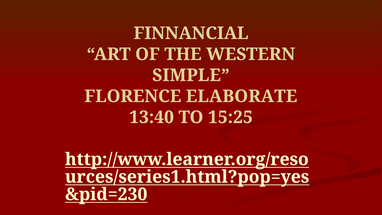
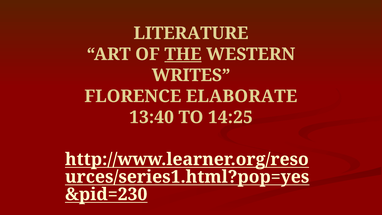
FINNANCIAL: FINNANCIAL -> LITERATURE (191, 33)
THE underline: none -> present (183, 54)
SIMPLE: SIMPLE -> WRITES (191, 75)
15:25: 15:25 -> 14:25 (230, 117)
